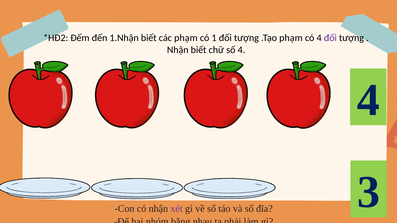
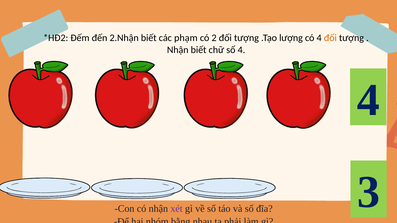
1.Nhận: 1.Nhận -> 2.Nhận (124, 38)
1: 1 -> 2 (214, 38)
.Tạo phạm: phạm -> lượng (291, 38)
đối colour: purple -> orange (330, 38)
